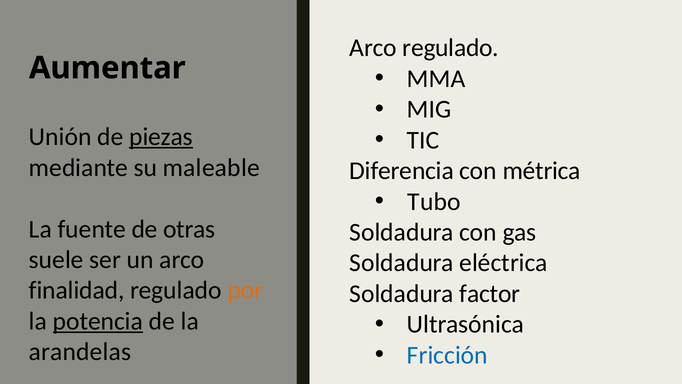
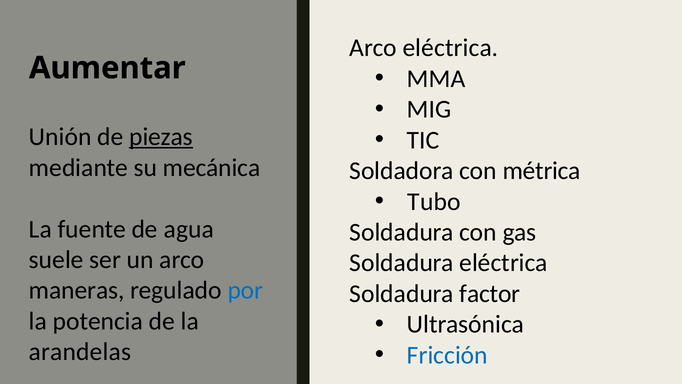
Arco regulado: regulado -> eléctrica (450, 48)
maleable: maleable -> mecánica (212, 167)
Diferencia: Diferencia -> Soldadora (402, 171)
otras: otras -> agua (189, 229)
finalidad: finalidad -> maneras (77, 290)
por colour: orange -> blue (245, 290)
potencia underline: present -> none (98, 321)
